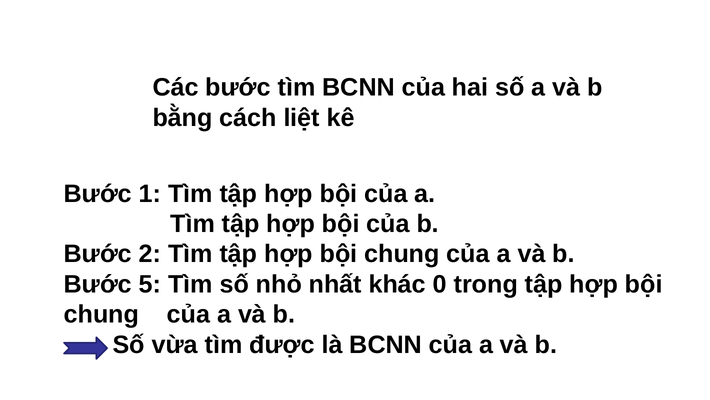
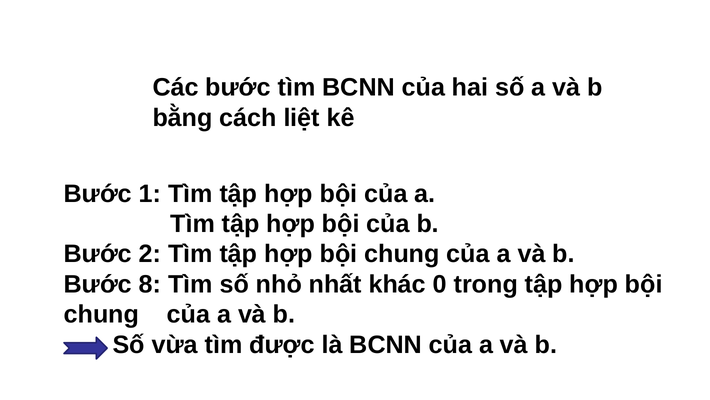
5: 5 -> 8 (150, 284)
